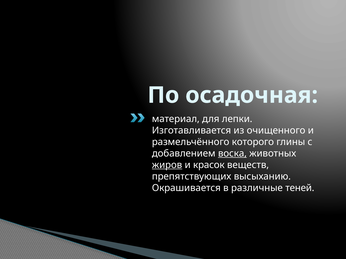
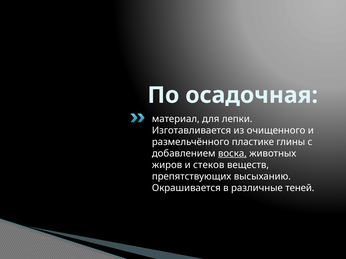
которого: которого -> пластике (253, 142)
жиров underline: present -> none (167, 165)
красок: красок -> стеков (209, 165)
